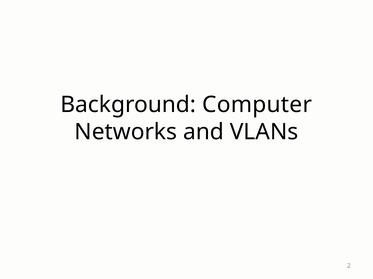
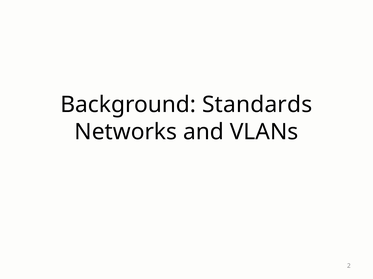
Computer: Computer -> Standards (257, 105)
